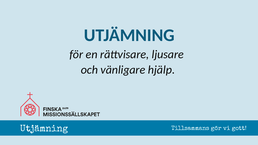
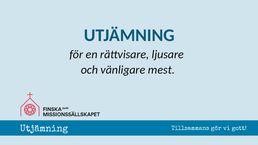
hjälp: hjälp -> mest (161, 70)
